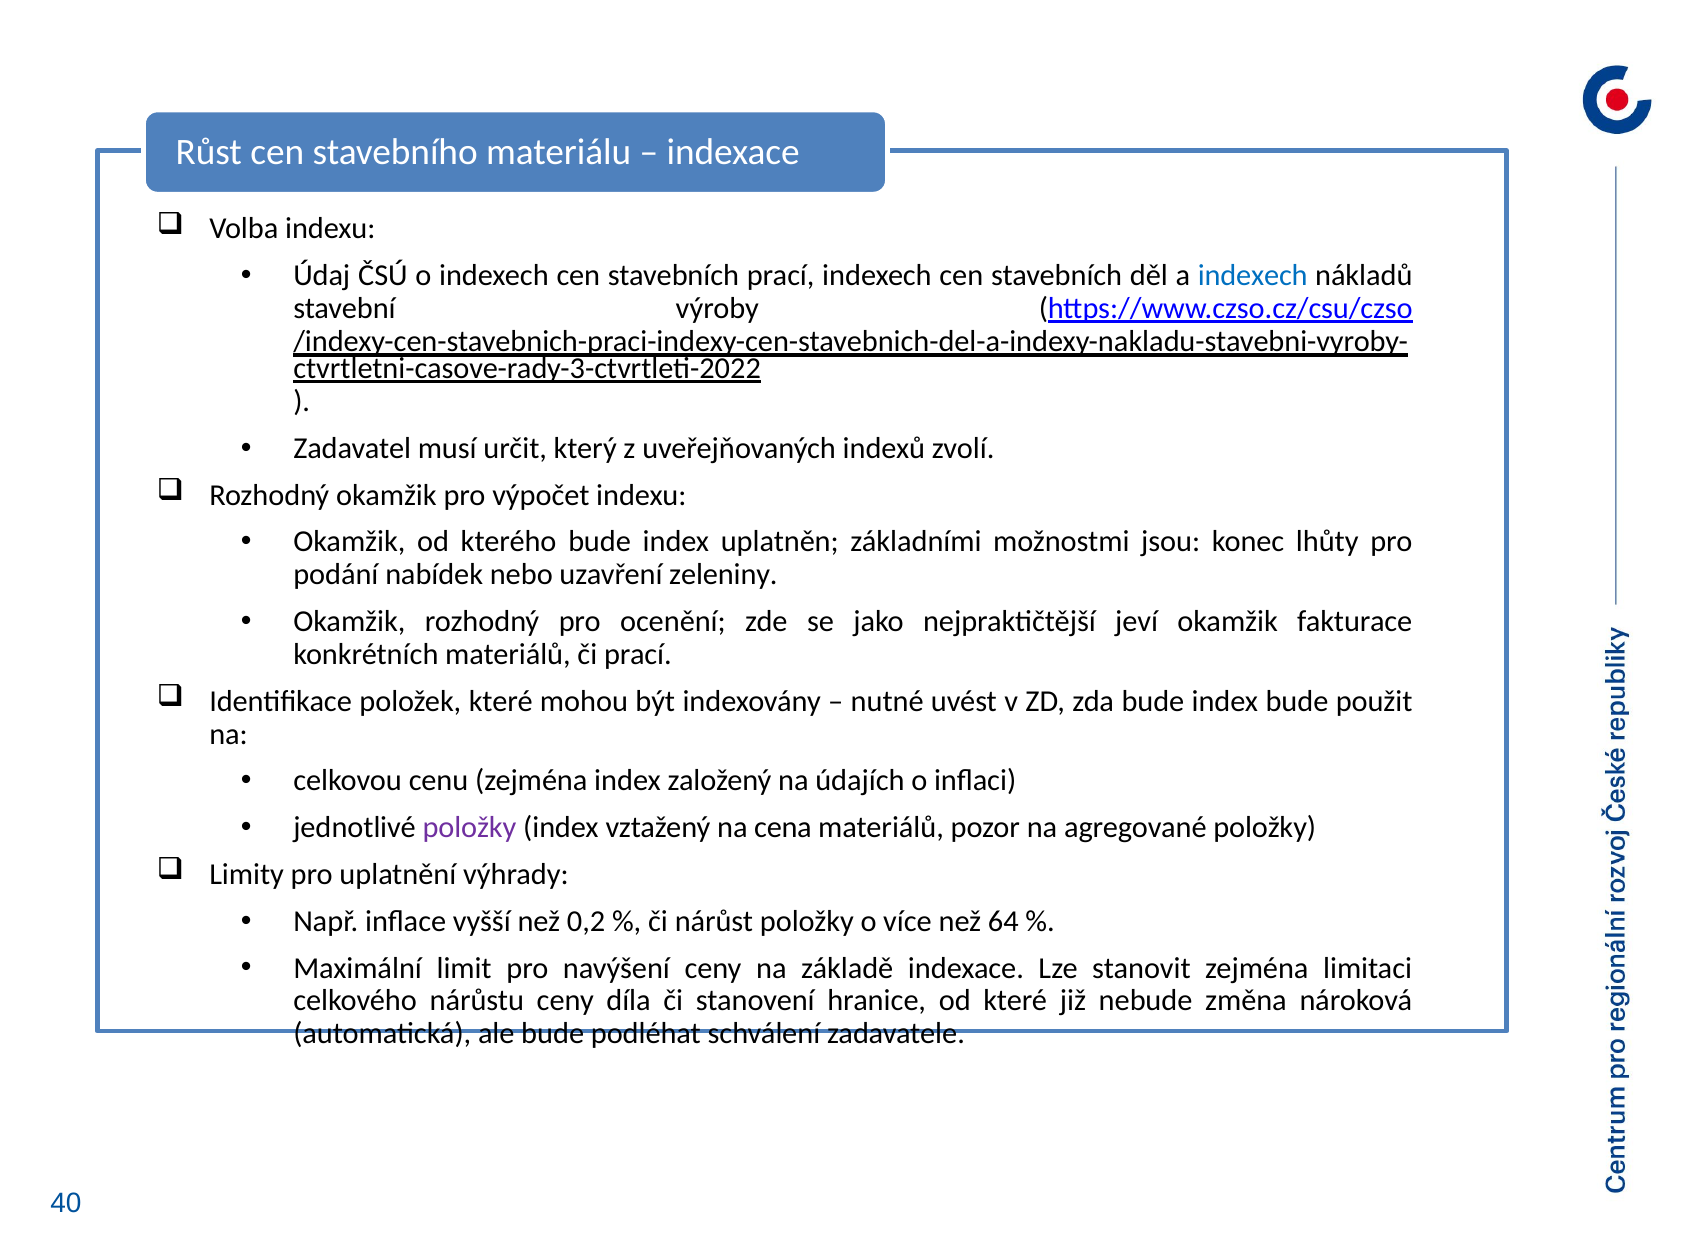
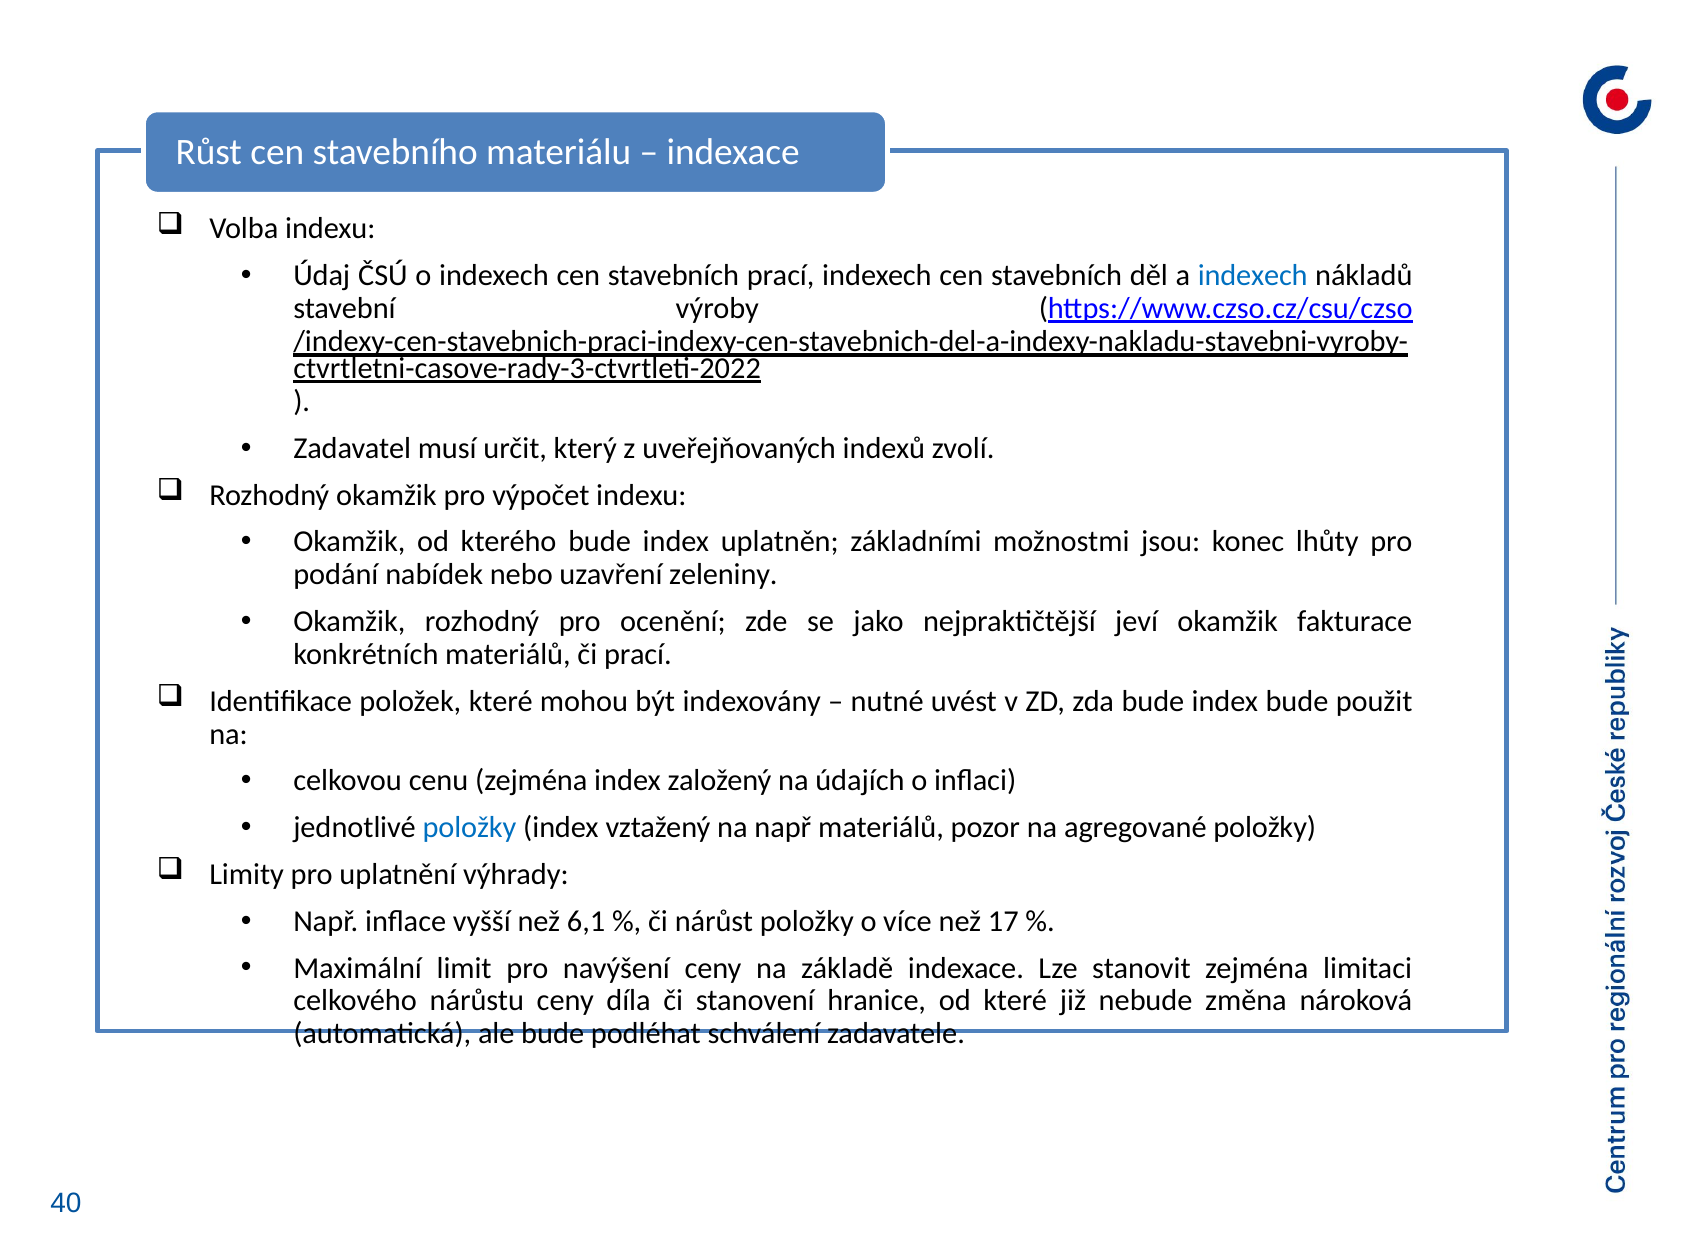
položky colour: purple -> blue (469, 828)
na cena: cena -> např (783, 828)
0,2: 0,2 -> 6,1 (586, 922)
64: 64 -> 17 (1003, 922)
